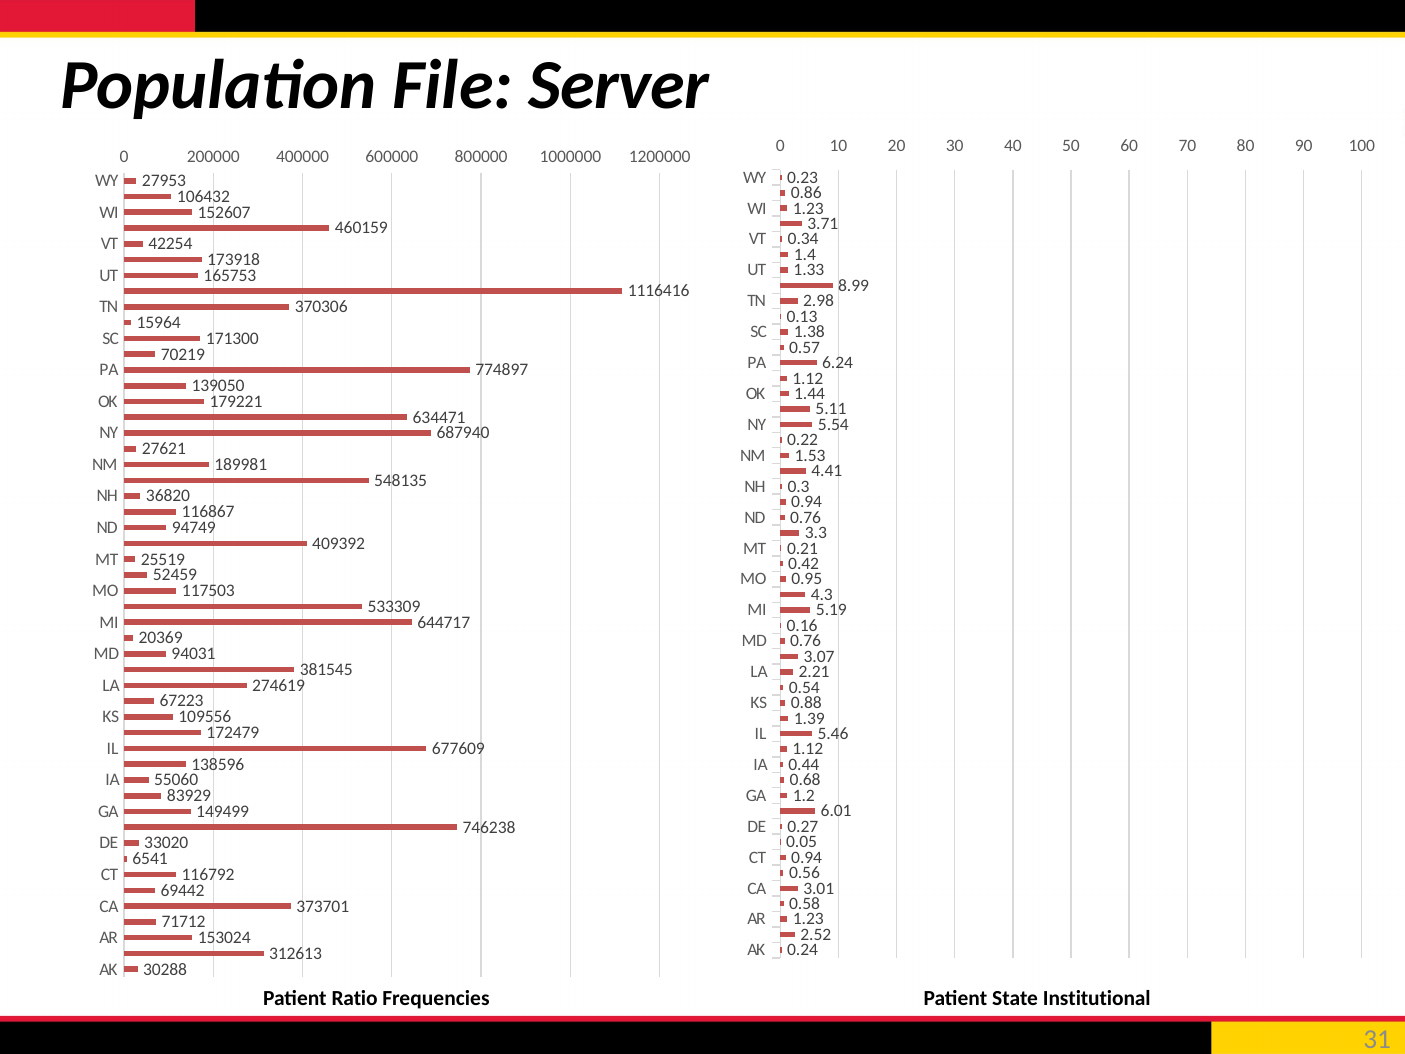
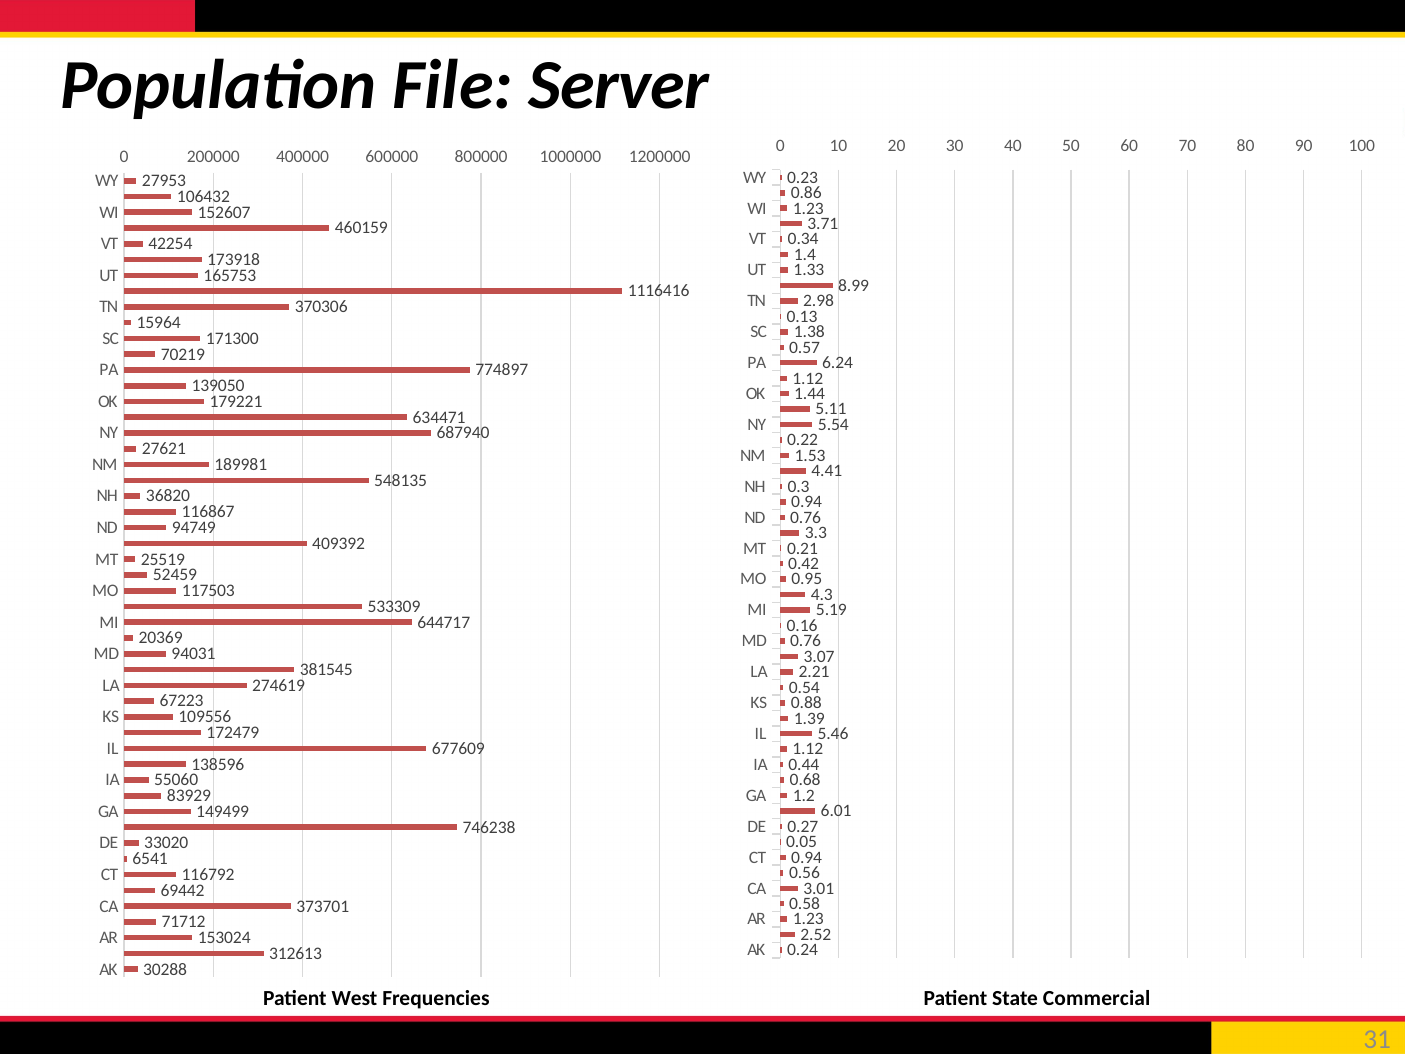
Ratio: Ratio -> West (354, 998)
Institutional: Institutional -> Commercial (1097, 998)
